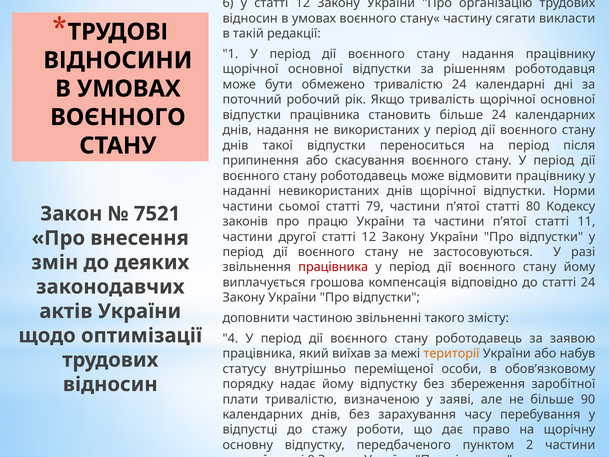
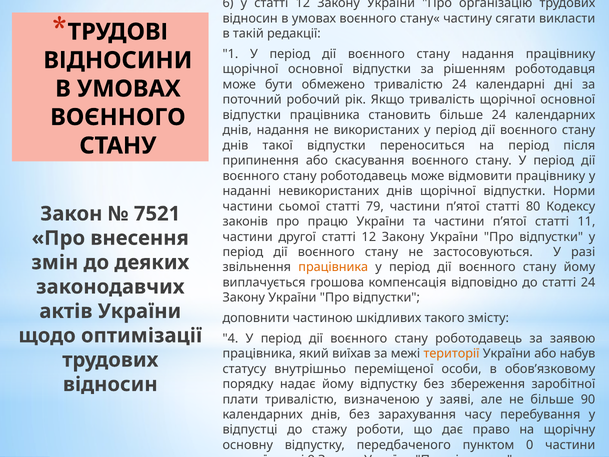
працівника colour: red -> orange (333, 267)
звільненні: звільненні -> шкідливих (389, 318)
2: 2 -> 0 (530, 445)
